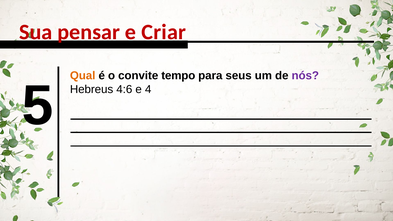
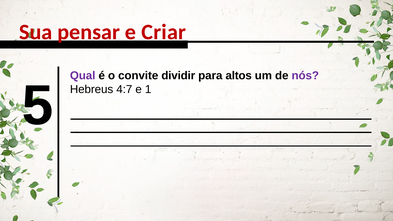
Qual colour: orange -> purple (83, 76)
tempo: tempo -> dividir (178, 76)
seus: seus -> altos (239, 76)
4:6: 4:6 -> 4:7 (124, 89)
4: 4 -> 1 (148, 89)
